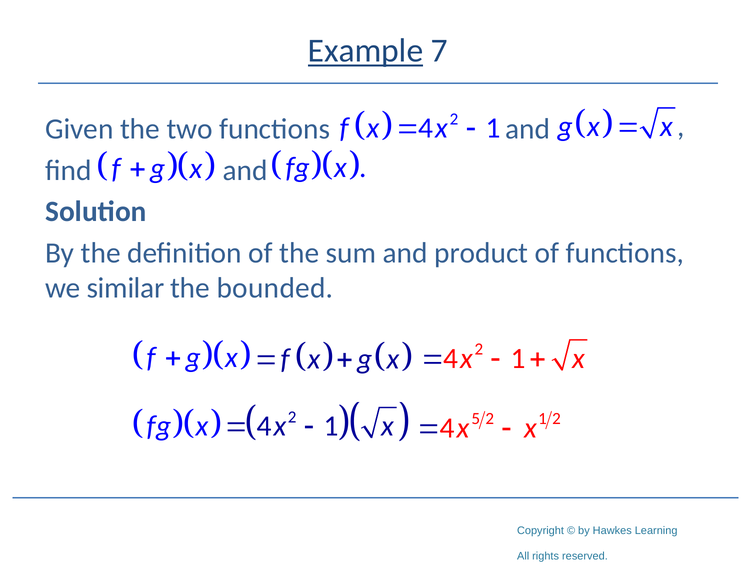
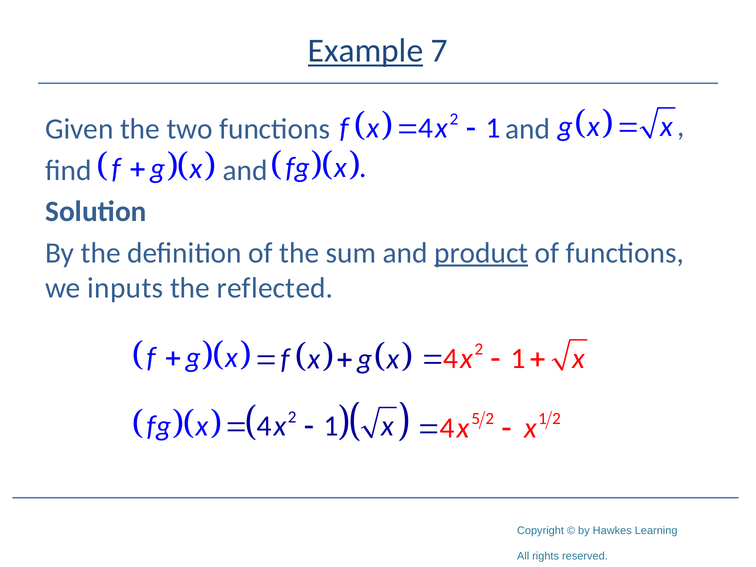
product underline: none -> present (481, 253)
similar: similar -> inputs (125, 288)
bounded: bounded -> reflected (275, 288)
